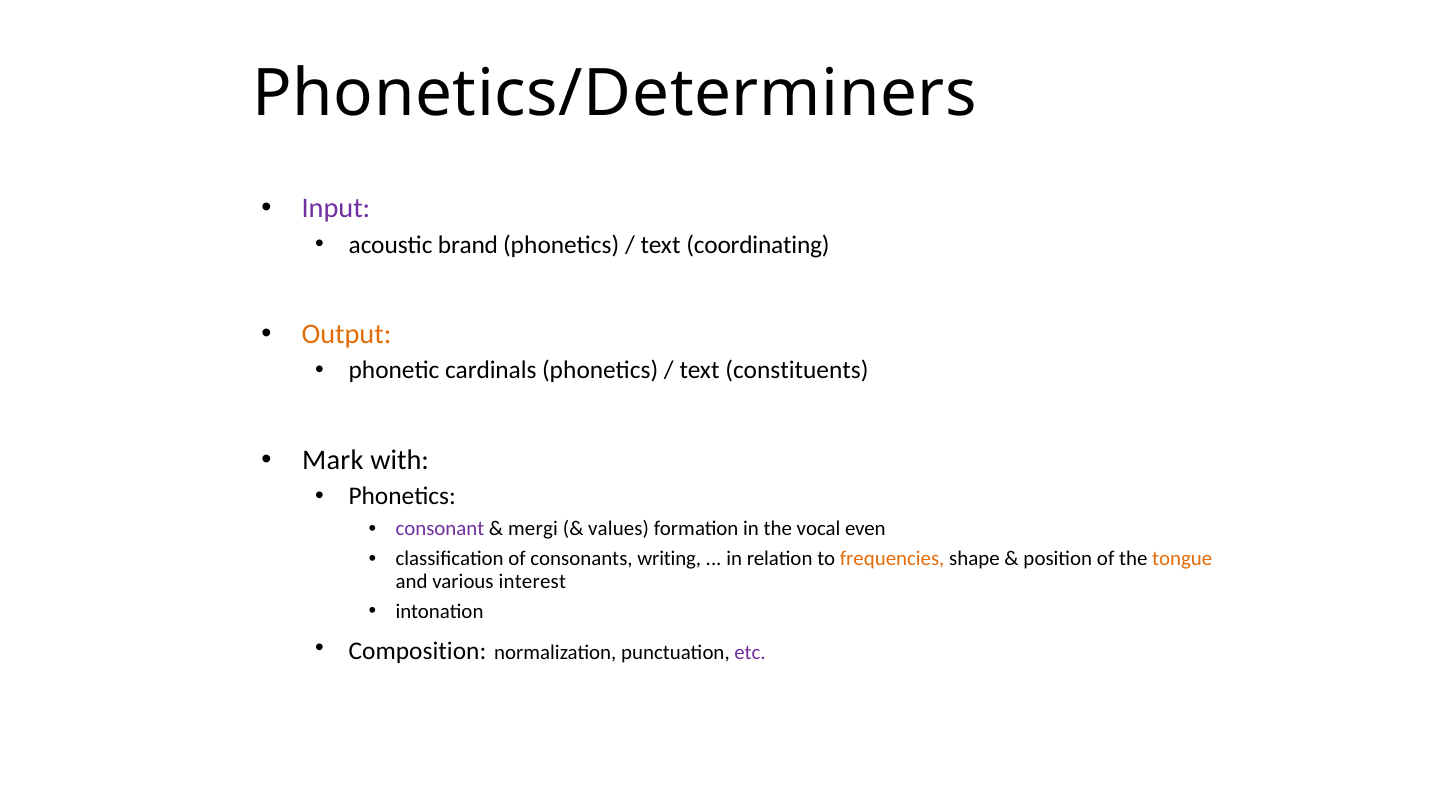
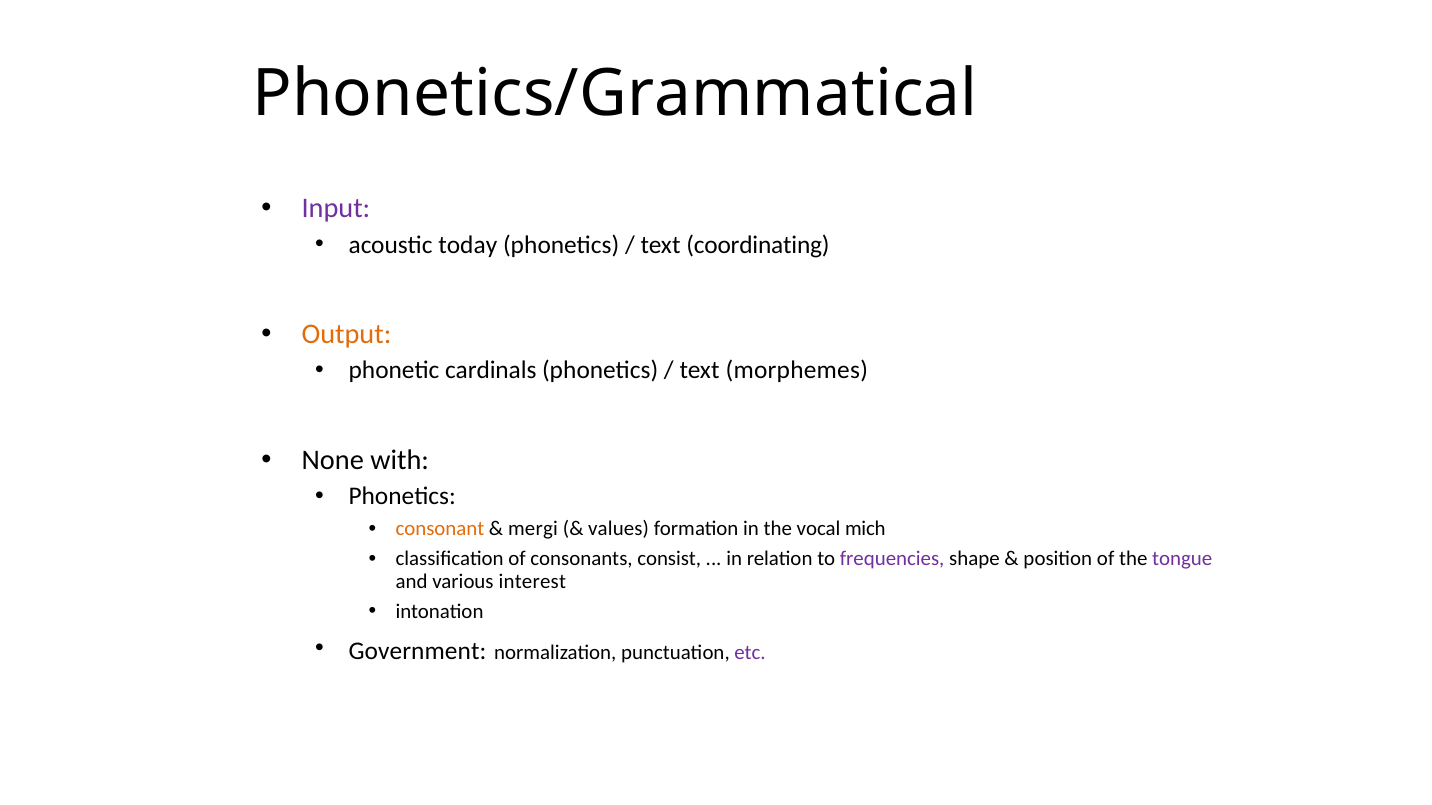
Phonetics/Determiners: Phonetics/Determiners -> Phonetics/Grammatical (615, 94)
brand: brand -> today (468, 245)
constituents: constituents -> morphemes (797, 371)
Mark: Mark -> None (333, 460)
consonant colour: purple -> orange (440, 529)
even: even -> mich (865, 529)
writing: writing -> consist (669, 559)
frequencies colour: orange -> purple (892, 559)
tongue colour: orange -> purple (1182, 559)
Composition: Composition -> Government (417, 652)
